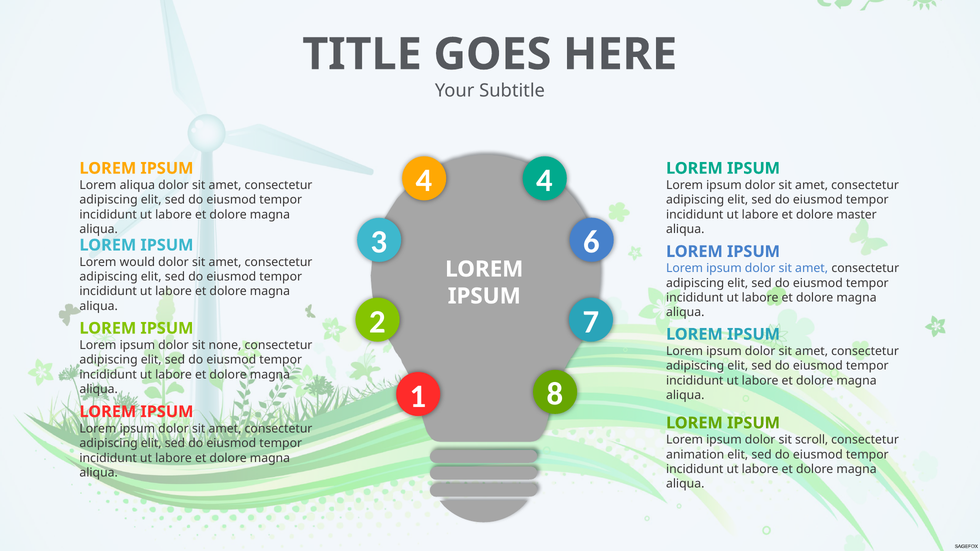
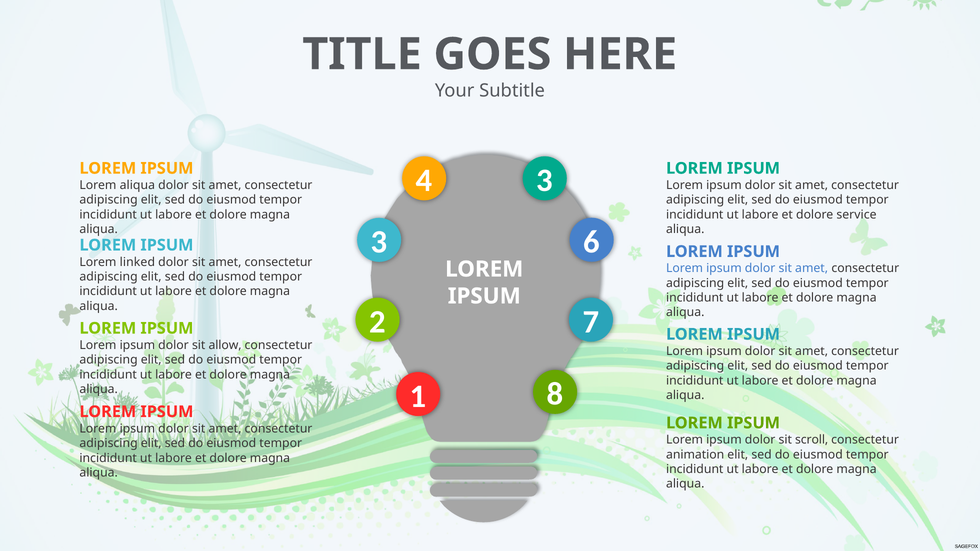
4 4: 4 -> 3 (545, 181)
master: master -> service (857, 215)
would: would -> linked (137, 262)
none: none -> allow (225, 345)
